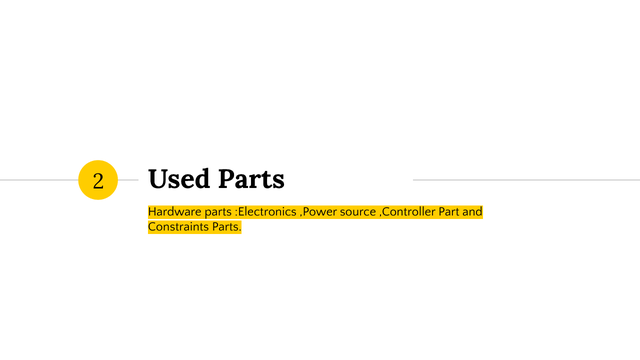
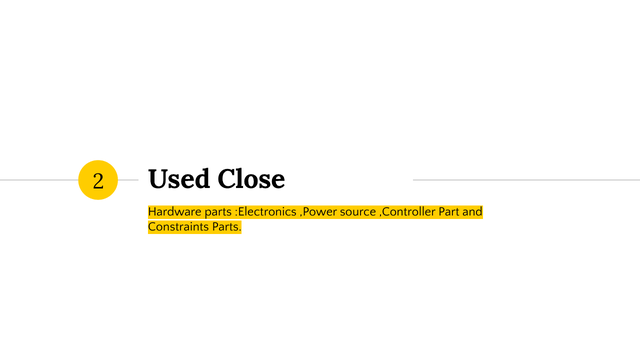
Used Parts: Parts -> Close (251, 179)
